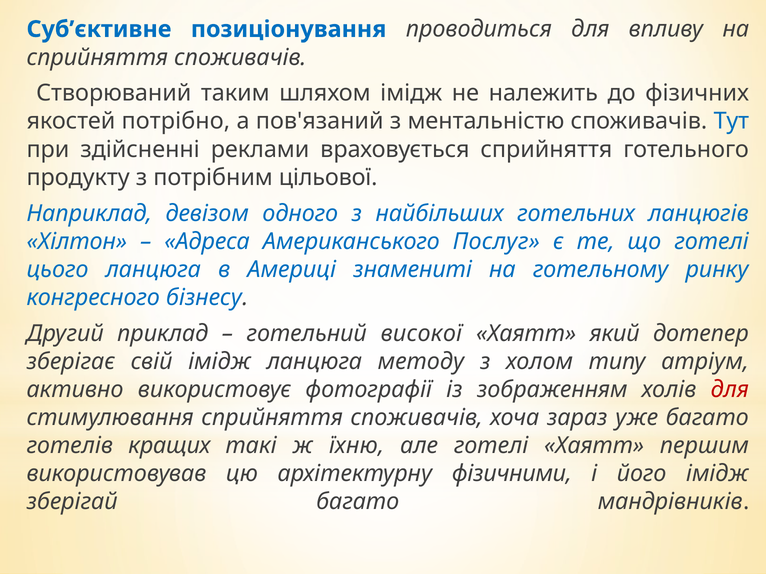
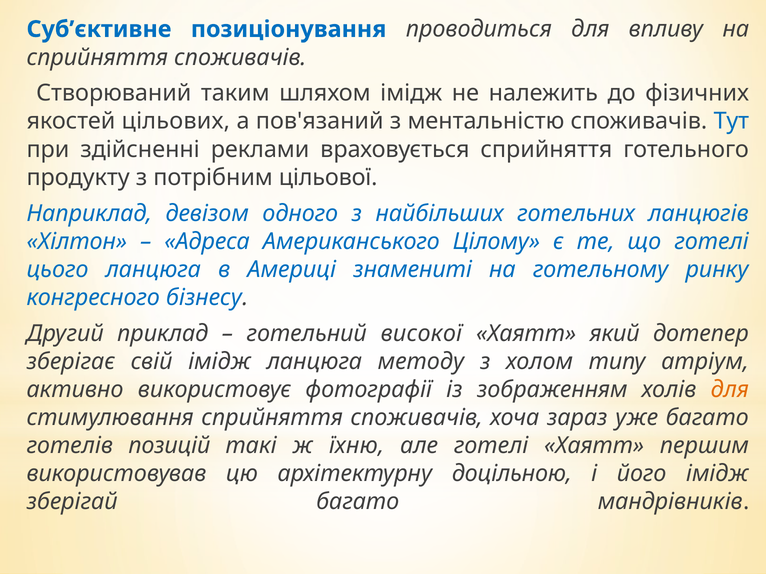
потрібно: потрібно -> цільових (176, 121)
Послуг: Послуг -> Цілому (496, 242)
для colour: red -> orange (730, 390)
кращих: кращих -> позицій (169, 446)
фізичними: фізичними -> доцільною (512, 474)
